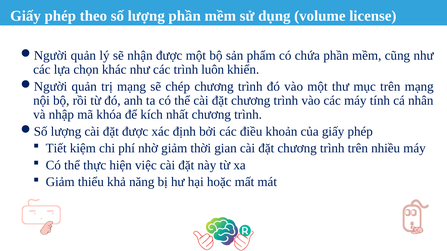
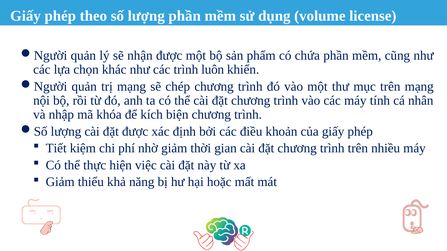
nhất: nhất -> biện (177, 115)
